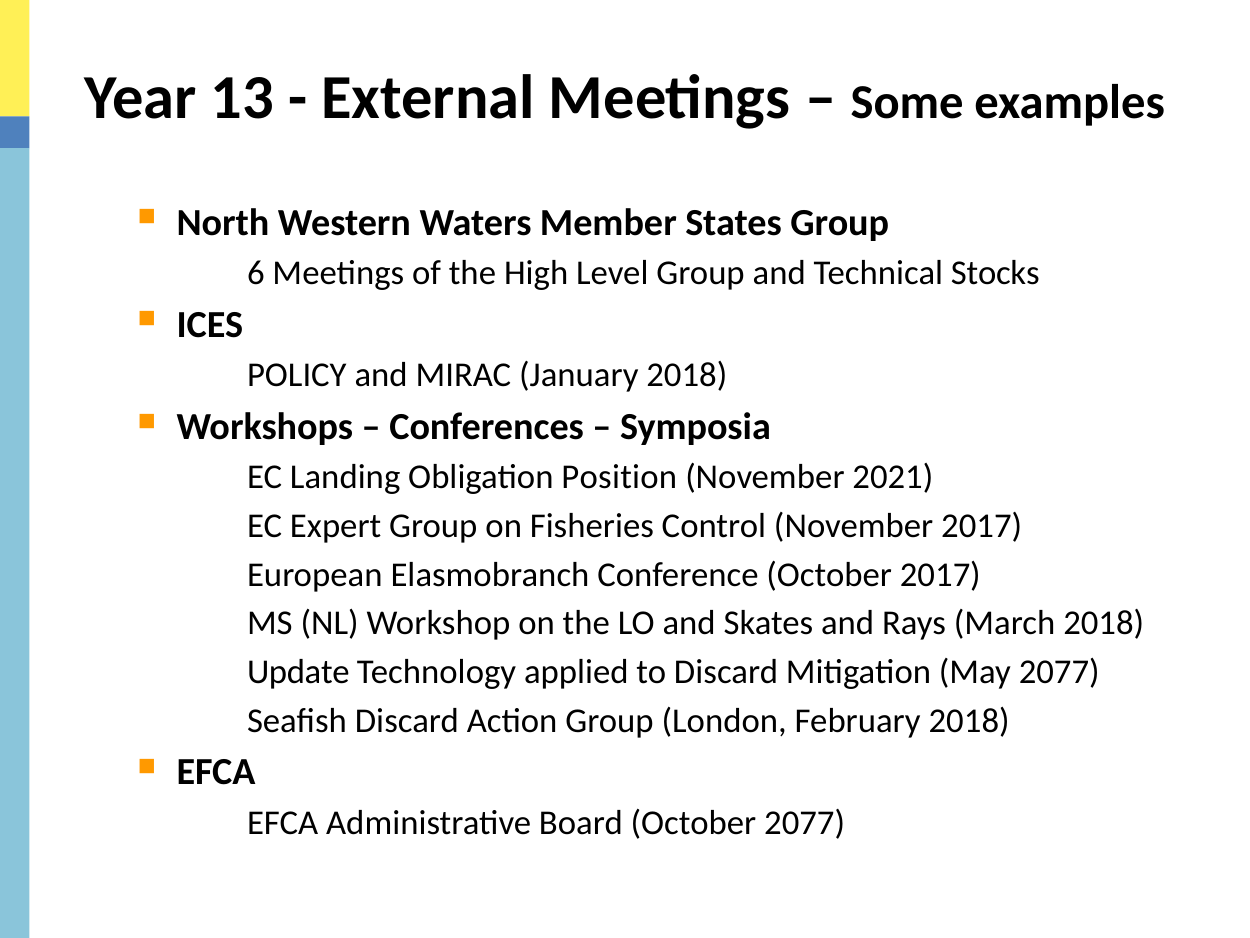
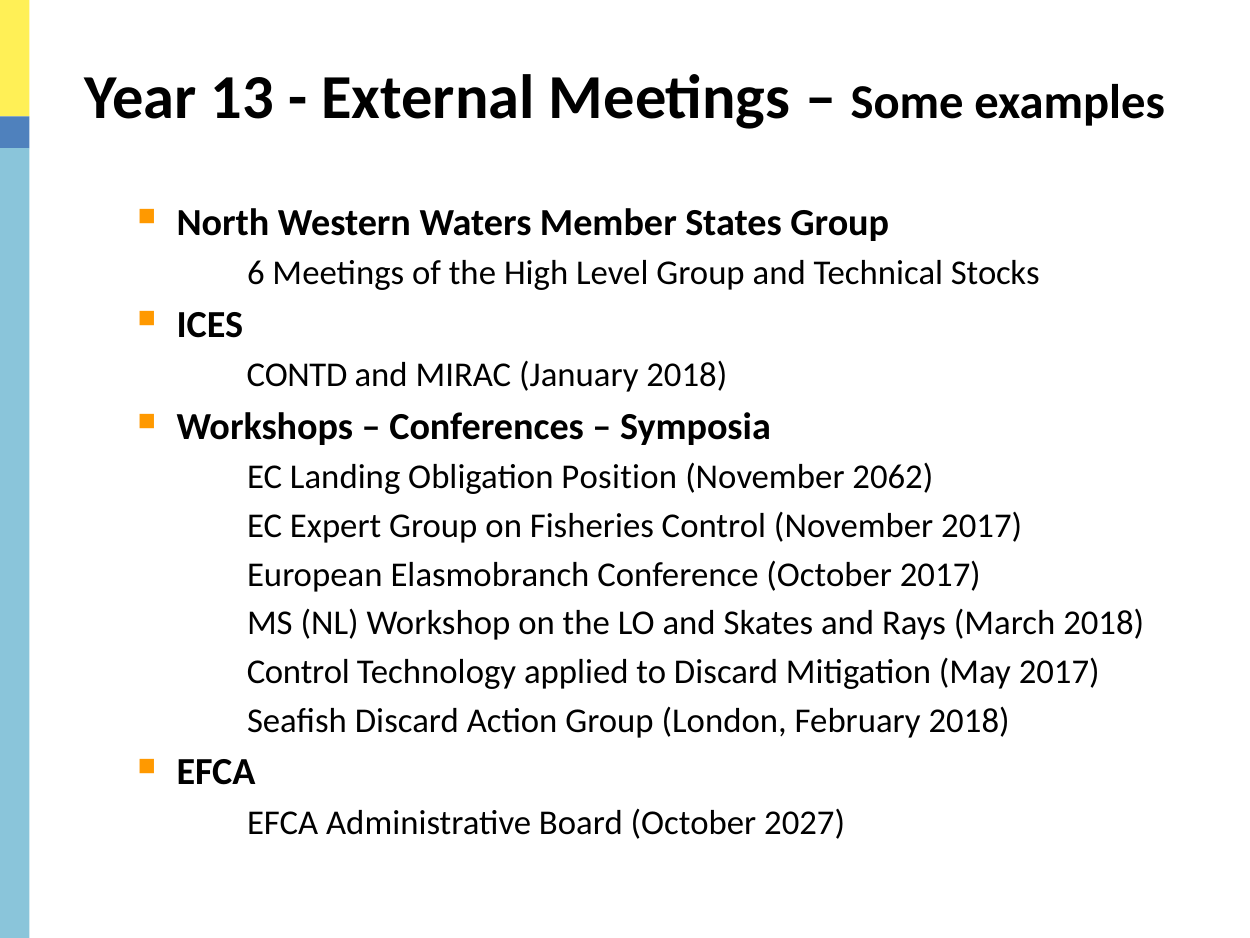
POLICY: POLICY -> CONTD (297, 375)
2021: 2021 -> 2062 (893, 477)
Update: Update -> Control (298, 672)
May 2077: 2077 -> 2017 (1059, 672)
October 2077: 2077 -> 2027 (805, 822)
